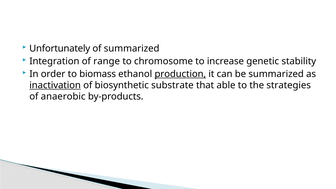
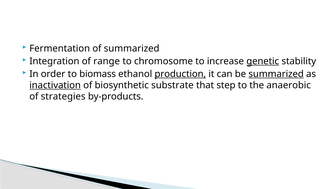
Unfortunately: Unfortunately -> Fermentation (60, 48)
genetic underline: none -> present (263, 61)
summarized underline: none -> present (276, 74)
able: able -> step (226, 85)
strategies: strategies -> anaerobic (289, 85)
anaerobic: anaerobic -> strategies (63, 97)
